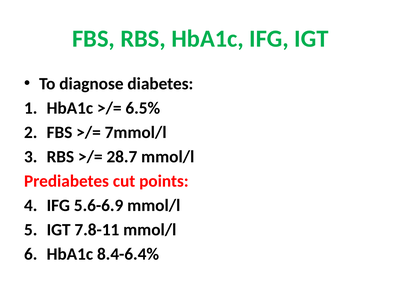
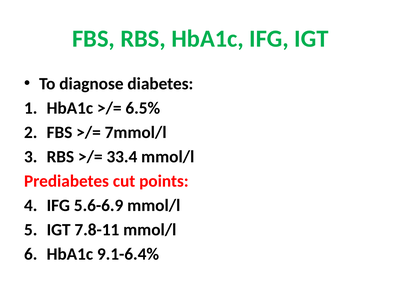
28.7: 28.7 -> 33.4 (122, 157)
8.4-6.4%: 8.4-6.4% -> 9.1-6.4% (128, 254)
